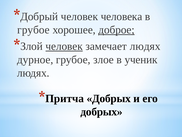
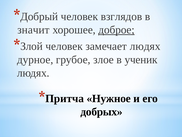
человека: человека -> взглядов (121, 16)
грубое: грубое -> значит (33, 30)
человек underline: present -> none (64, 46)
Добрых: Добрых -> Нужное (109, 98)
